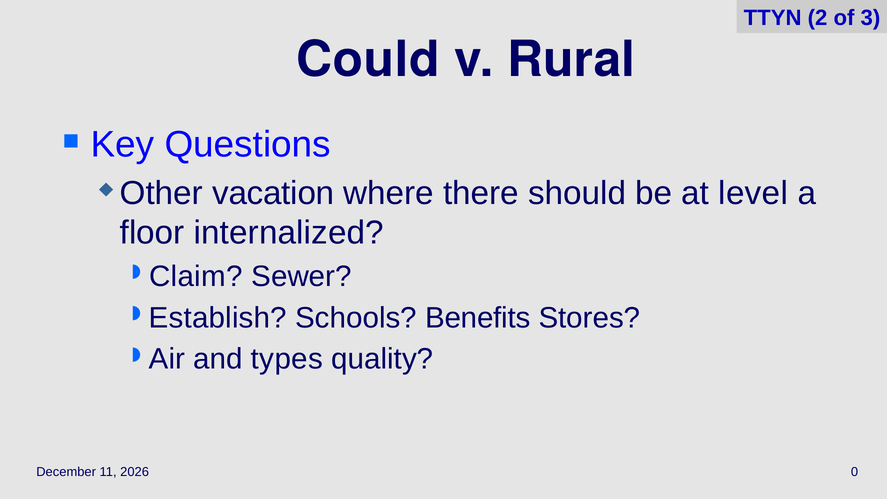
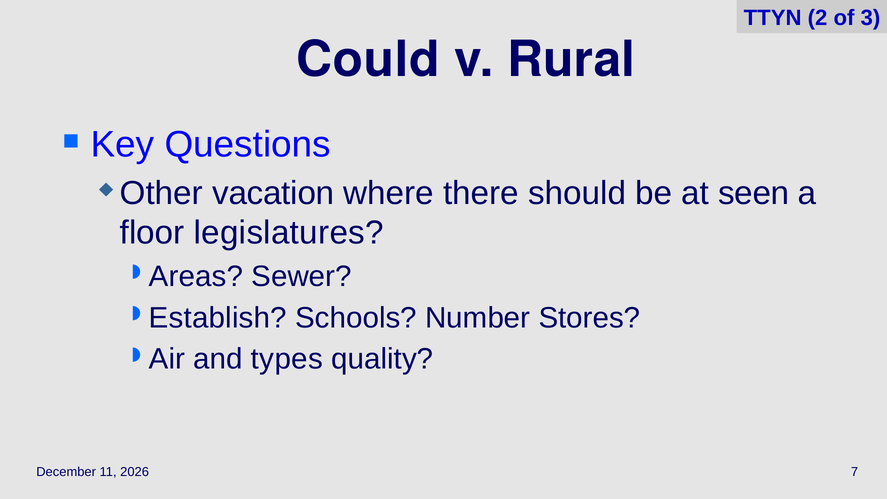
level: level -> seen (754, 193)
internalized: internalized -> legislatures (289, 233)
Claim: Claim -> Areas (196, 276)
Benefits: Benefits -> Number (478, 318)
0: 0 -> 7 (855, 472)
